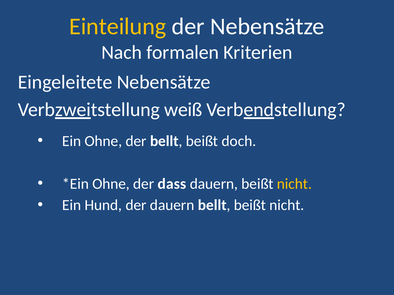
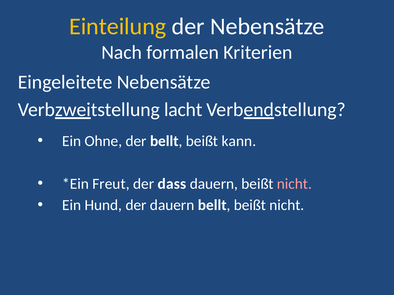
weiß: weiß -> lacht (183, 110)
doch: doch -> kann (239, 141)
Ohne: Ohne -> Freut (111, 184)
nicht colour: yellow -> pink (294, 184)
